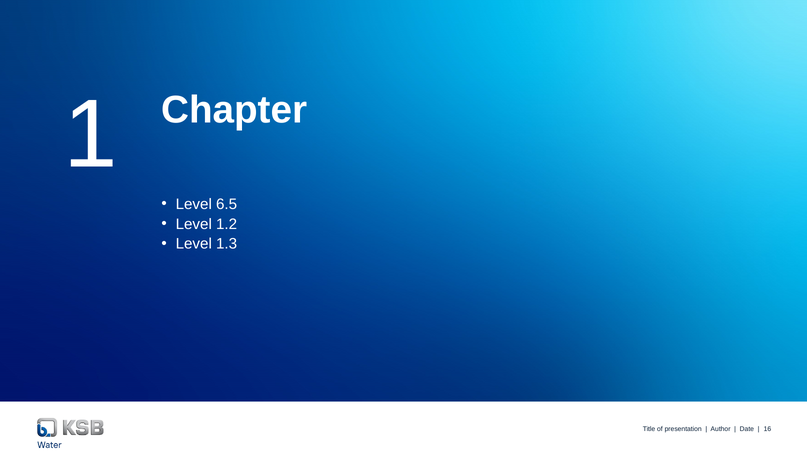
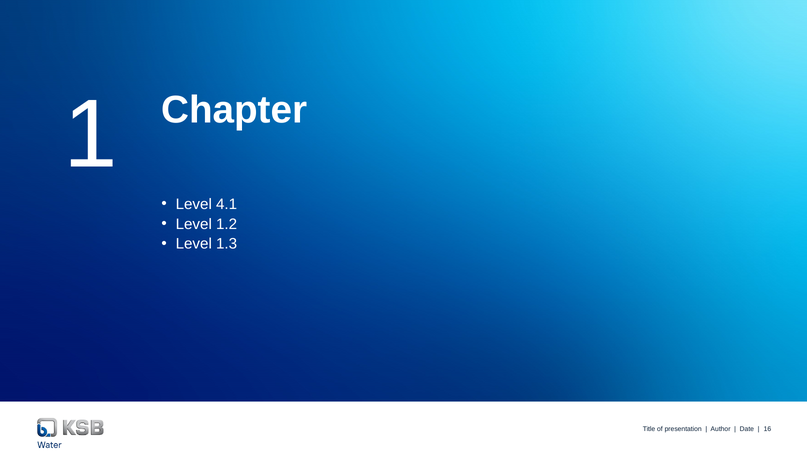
6.5: 6.5 -> 4.1 (227, 204)
